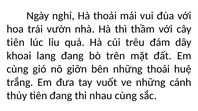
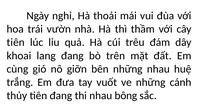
những thoải: thoải -> nhau (158, 69)
nhau cùng: cùng -> bông (126, 96)
